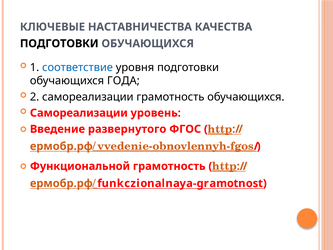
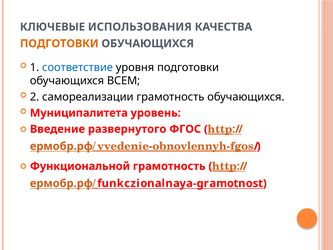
НАСТАВНИЧЕСТВА: НАСТАВНИЧЕСТВА -> ИСПОЛЬЗОВАНИЯ (140, 27)
ПОДГОТОВКИ colour: black -> orange (59, 44)
ГОДА: ГОДА -> ВСЕМ (124, 81)
Самореализации: Самореализации -> Муниципалитета (79, 113)
